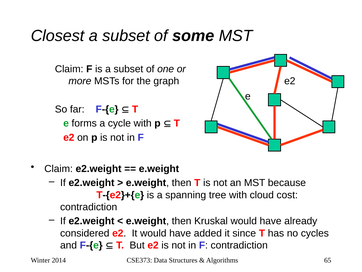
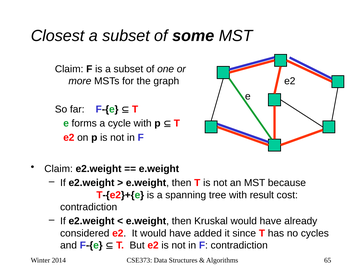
cloud: cloud -> result (262, 195)
